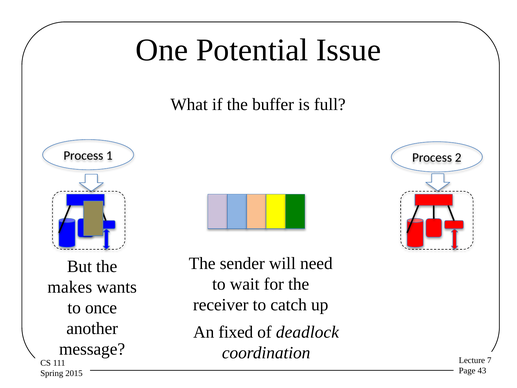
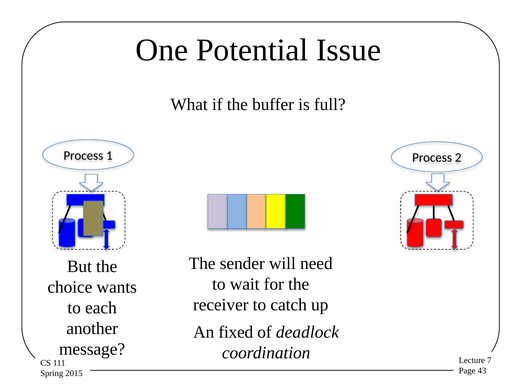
makes: makes -> choice (70, 287)
once: once -> each (101, 308)
